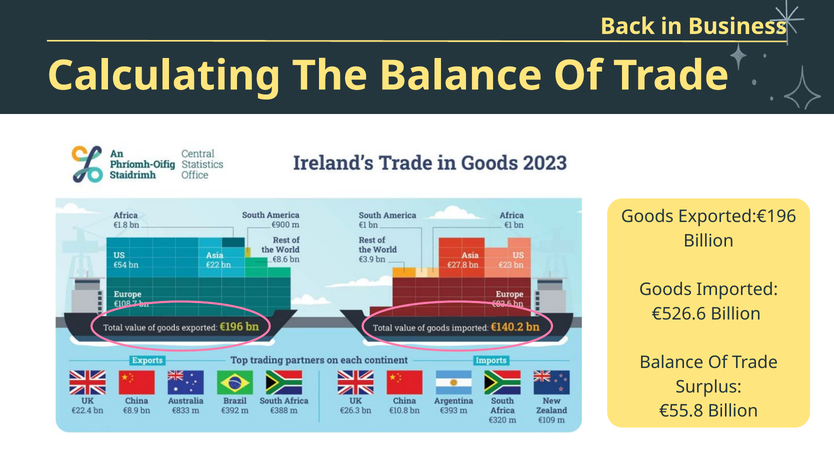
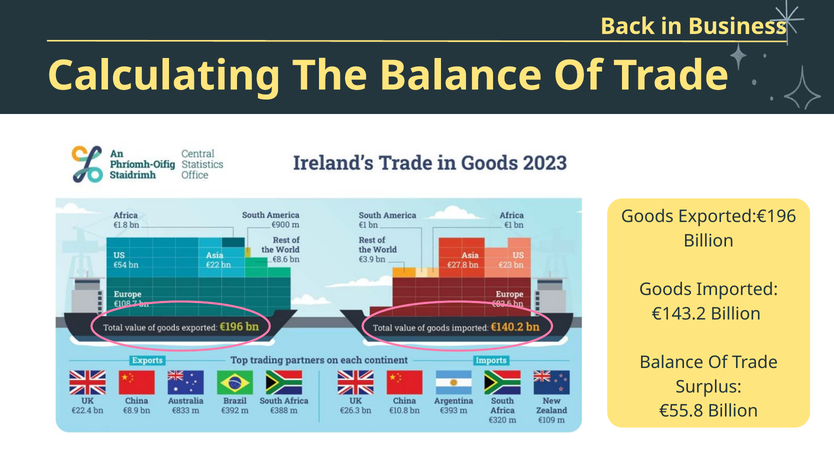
€526.6: €526.6 -> €143.2 (679, 314)
